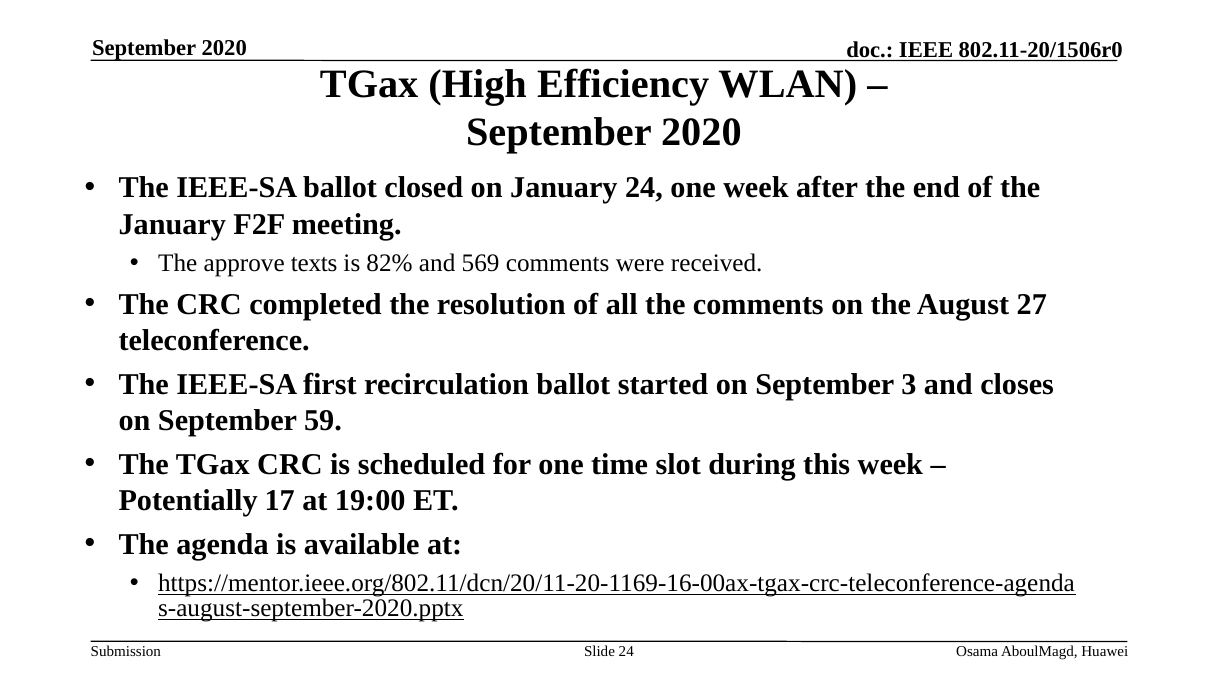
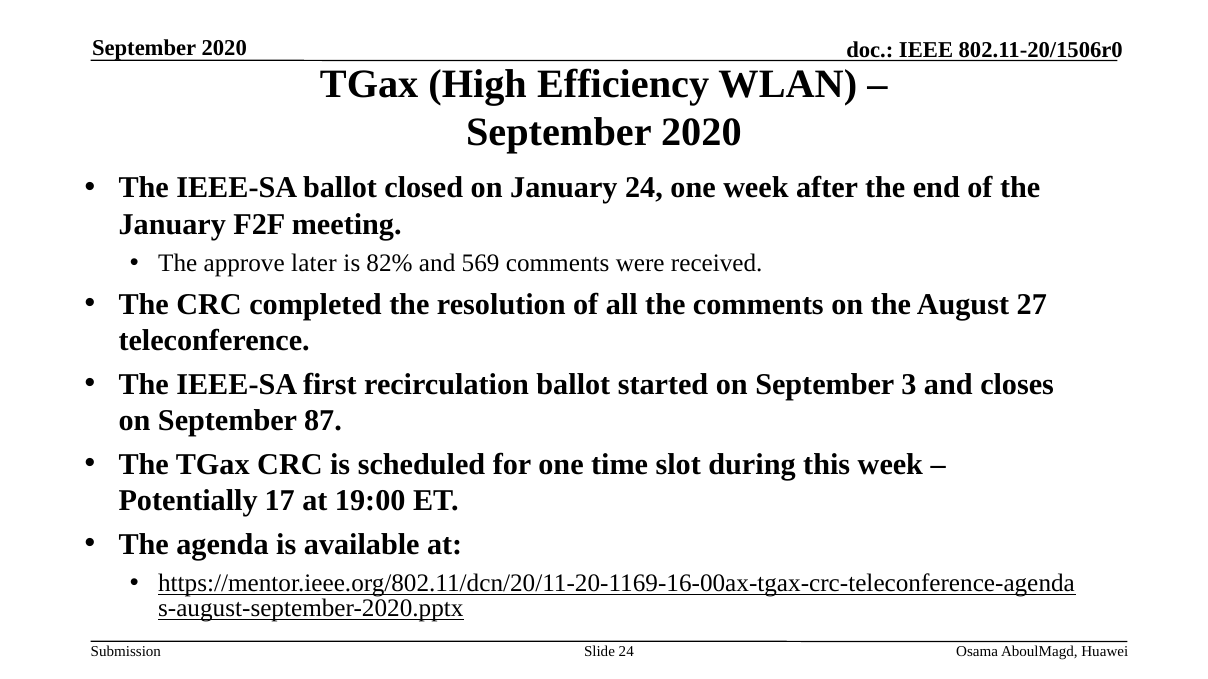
texts: texts -> later (314, 263)
59: 59 -> 87 (323, 421)
